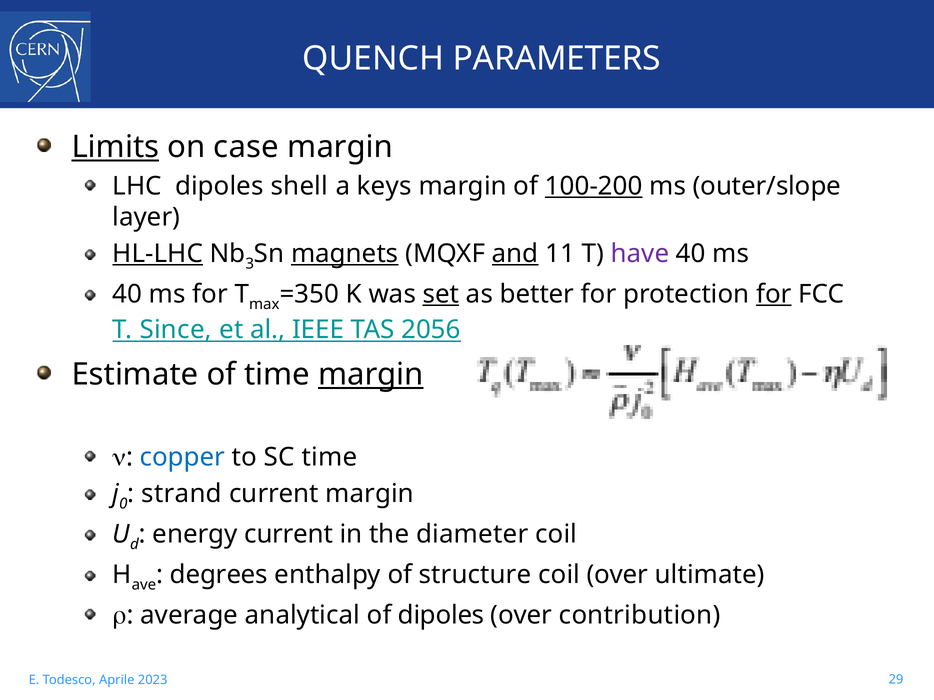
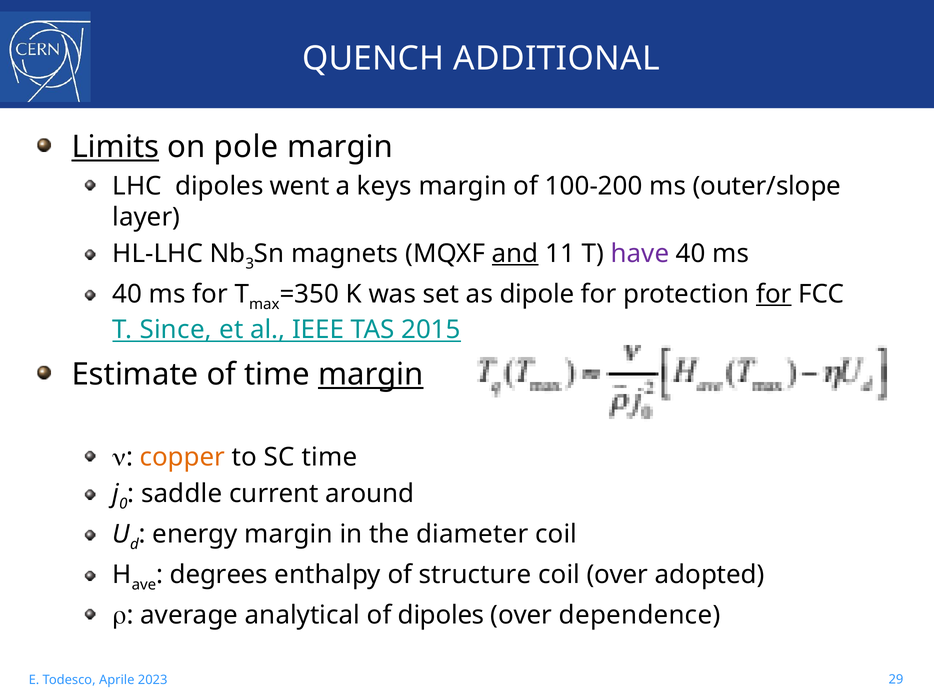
PARAMETERS: PARAMETERS -> ADDITIONAL (557, 58)
case: case -> pole (246, 147)
shell: shell -> went (300, 186)
100-200 underline: present -> none (594, 186)
HL-LHC underline: present -> none (158, 254)
magnets underline: present -> none (345, 254)
set underline: present -> none (441, 294)
better: better -> dipole (537, 294)
2056: 2056 -> 2015 (431, 330)
copper colour: blue -> orange (182, 458)
strand: strand -> saddle (182, 494)
current margin: margin -> around (370, 494)
energy current: current -> margin (289, 534)
ultimate: ultimate -> adopted (710, 575)
contribution: contribution -> dependence (640, 616)
